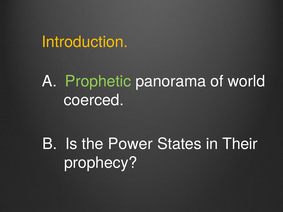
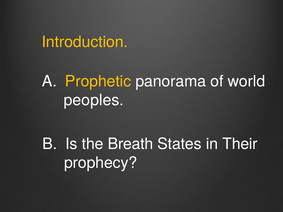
Prophetic colour: light green -> yellow (98, 81)
coerced: coerced -> peoples (94, 100)
Power: Power -> Breath (130, 144)
